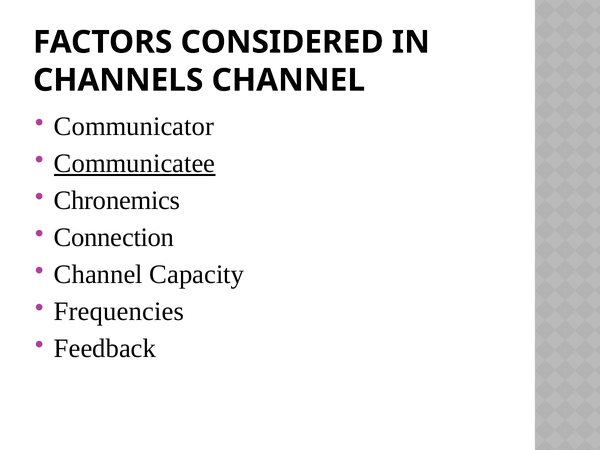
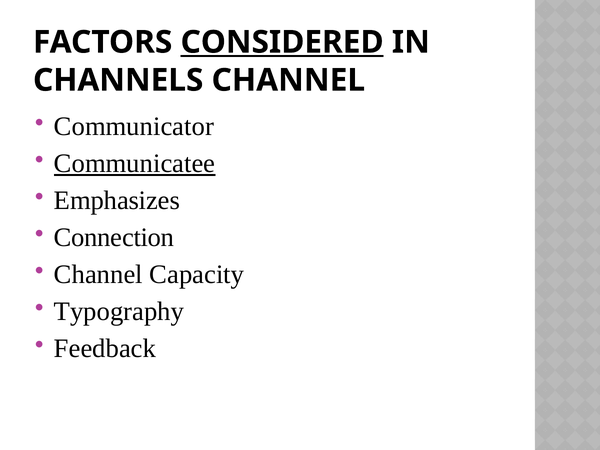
CONSIDERED underline: none -> present (282, 42)
Chronemics: Chronemics -> Emphasizes (117, 201)
Frequencies: Frequencies -> Typography (119, 312)
